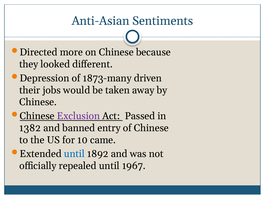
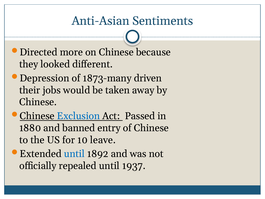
Exclusion colour: purple -> blue (78, 116)
1382: 1382 -> 1880 (30, 128)
came: came -> leave (103, 140)
1967: 1967 -> 1937 (134, 166)
